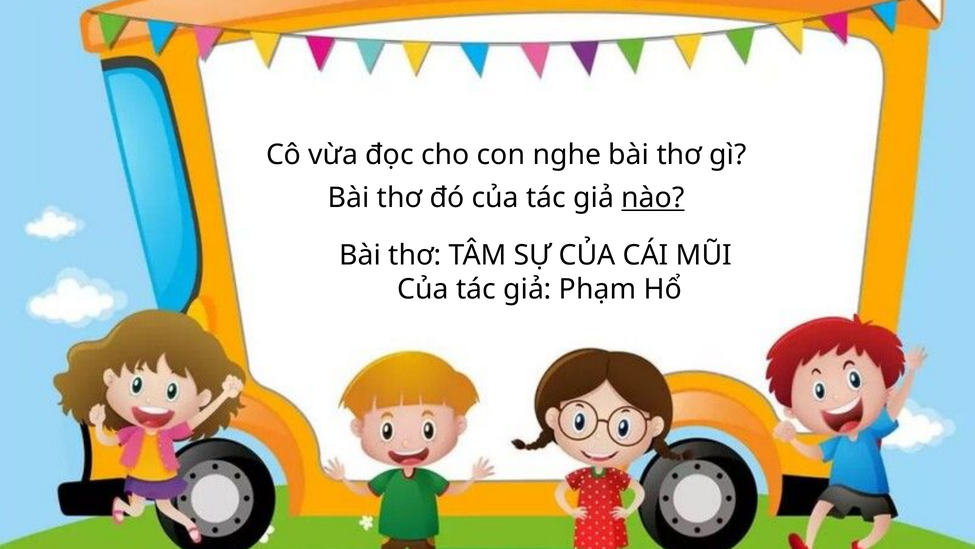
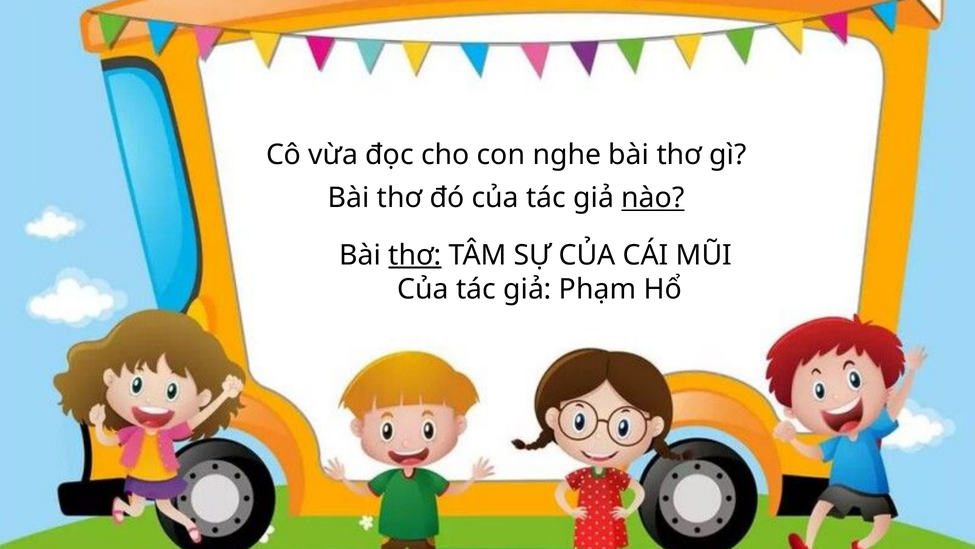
thơ underline: none -> present (415, 255)
